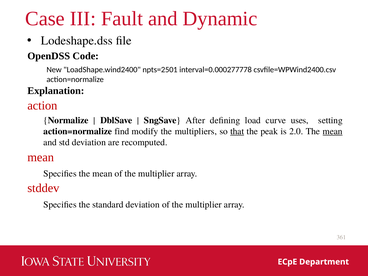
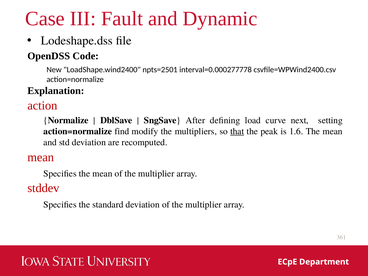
uses: uses -> next (300, 120)
2.0: 2.0 -> 1.6 (296, 131)
mean underline: present -> none (333, 131)
